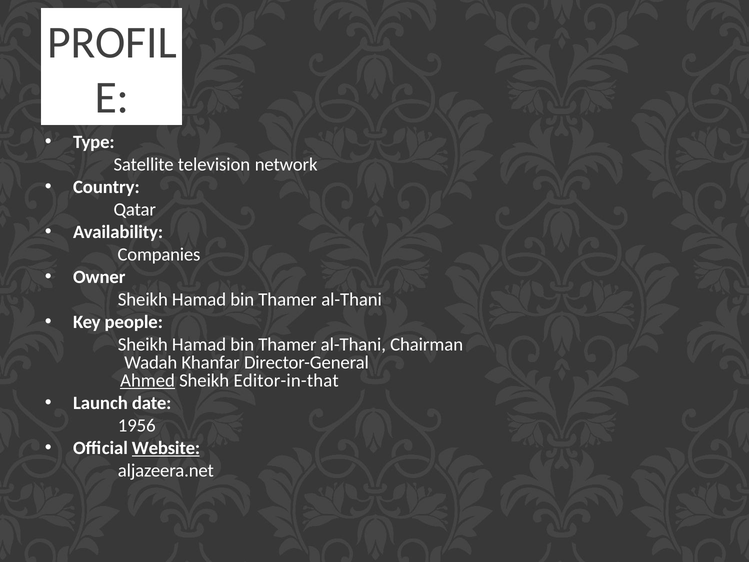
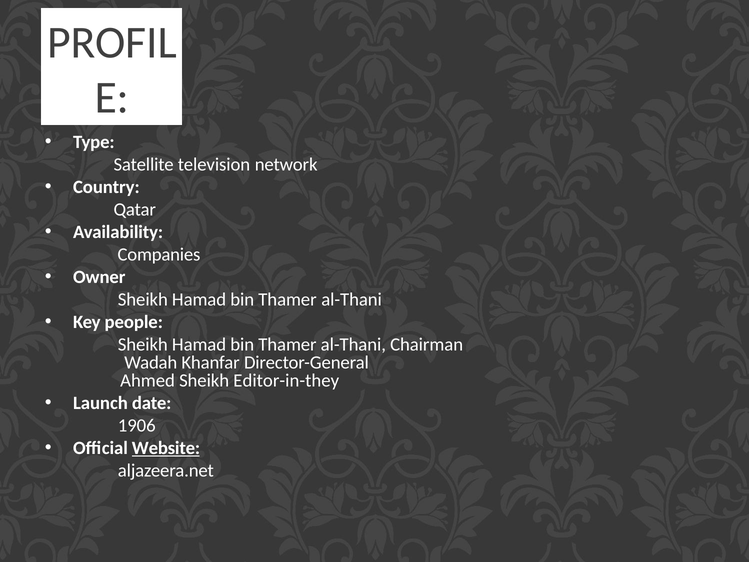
Ahmed underline: present -> none (148, 380)
Editor-in-that: Editor-in-that -> Editor-in-they (286, 380)
1956: 1956 -> 1906 (137, 425)
